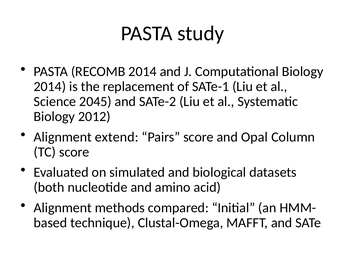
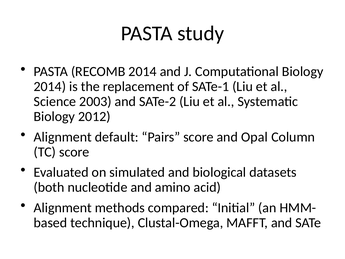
2045: 2045 -> 2003 (95, 101)
extend: extend -> default (117, 137)
